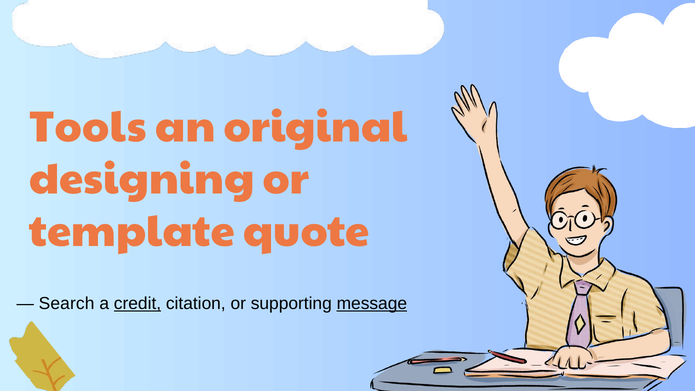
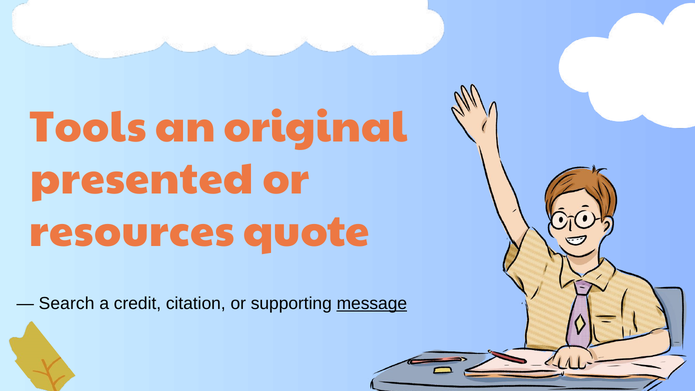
designing: designing -> presented (142, 180)
template: template -> resources (132, 232)
credit underline: present -> none (137, 304)
